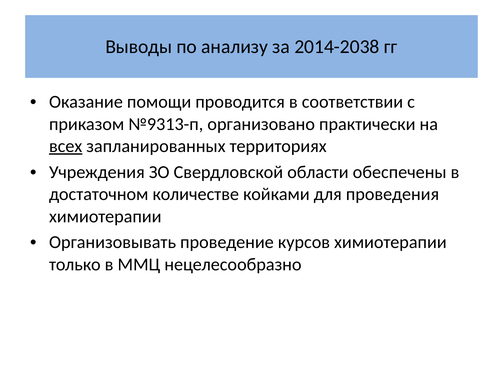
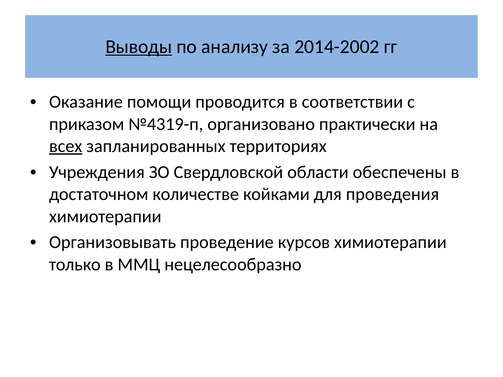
Выводы underline: none -> present (139, 47)
2014-2038: 2014-2038 -> 2014-2002 (337, 47)
№9313-п: №9313-п -> №4319-п (166, 124)
